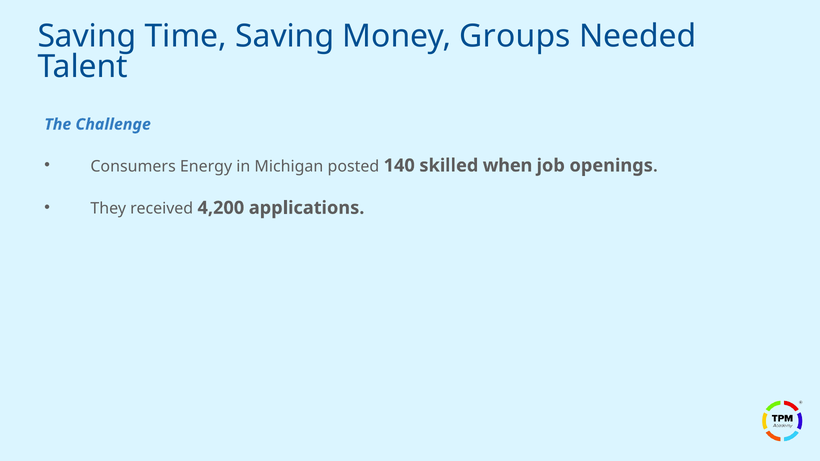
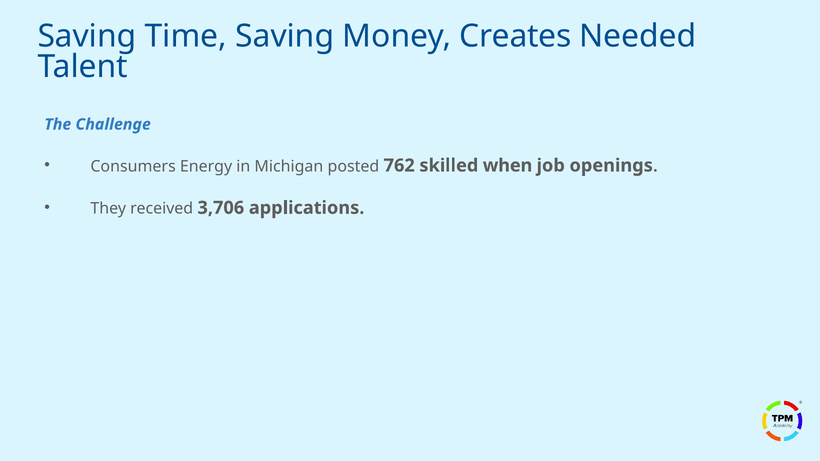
Groups: Groups -> Creates (515, 36)
140: 140 -> 762 (399, 166)
4,200: 4,200 -> 3,706 (221, 208)
